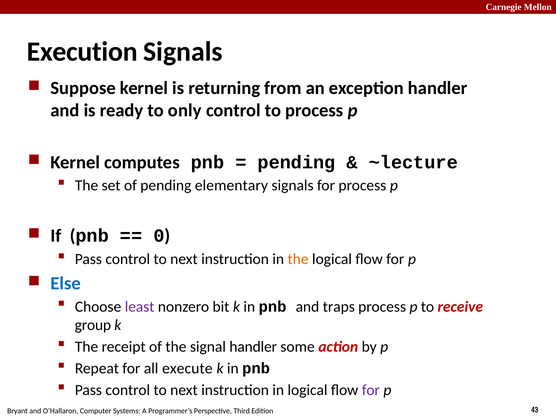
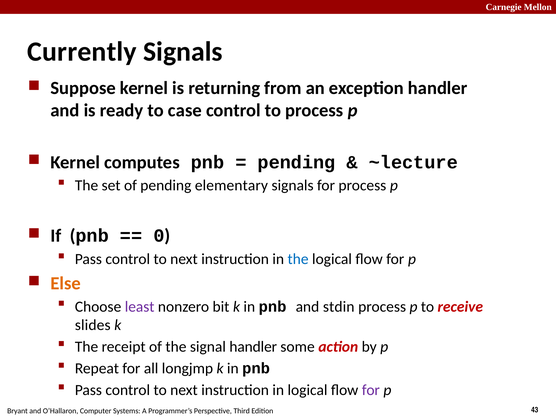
Execution: Execution -> Currently (82, 52)
only: only -> case (185, 110)
the colour: orange -> blue (298, 259)
Else colour: blue -> orange (66, 283)
traps: traps -> stdin (339, 307)
group: group -> slides (93, 325)
execute: execute -> longjmp (187, 368)
